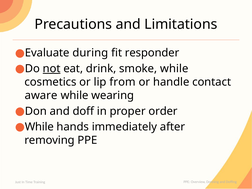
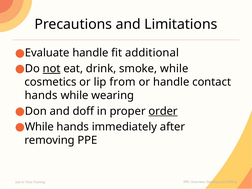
Evaluate during: during -> handle (90, 53)
responder: responder -> additional (152, 53)
aware: aware -> hands (41, 95)
order underline: none -> present (163, 111)
